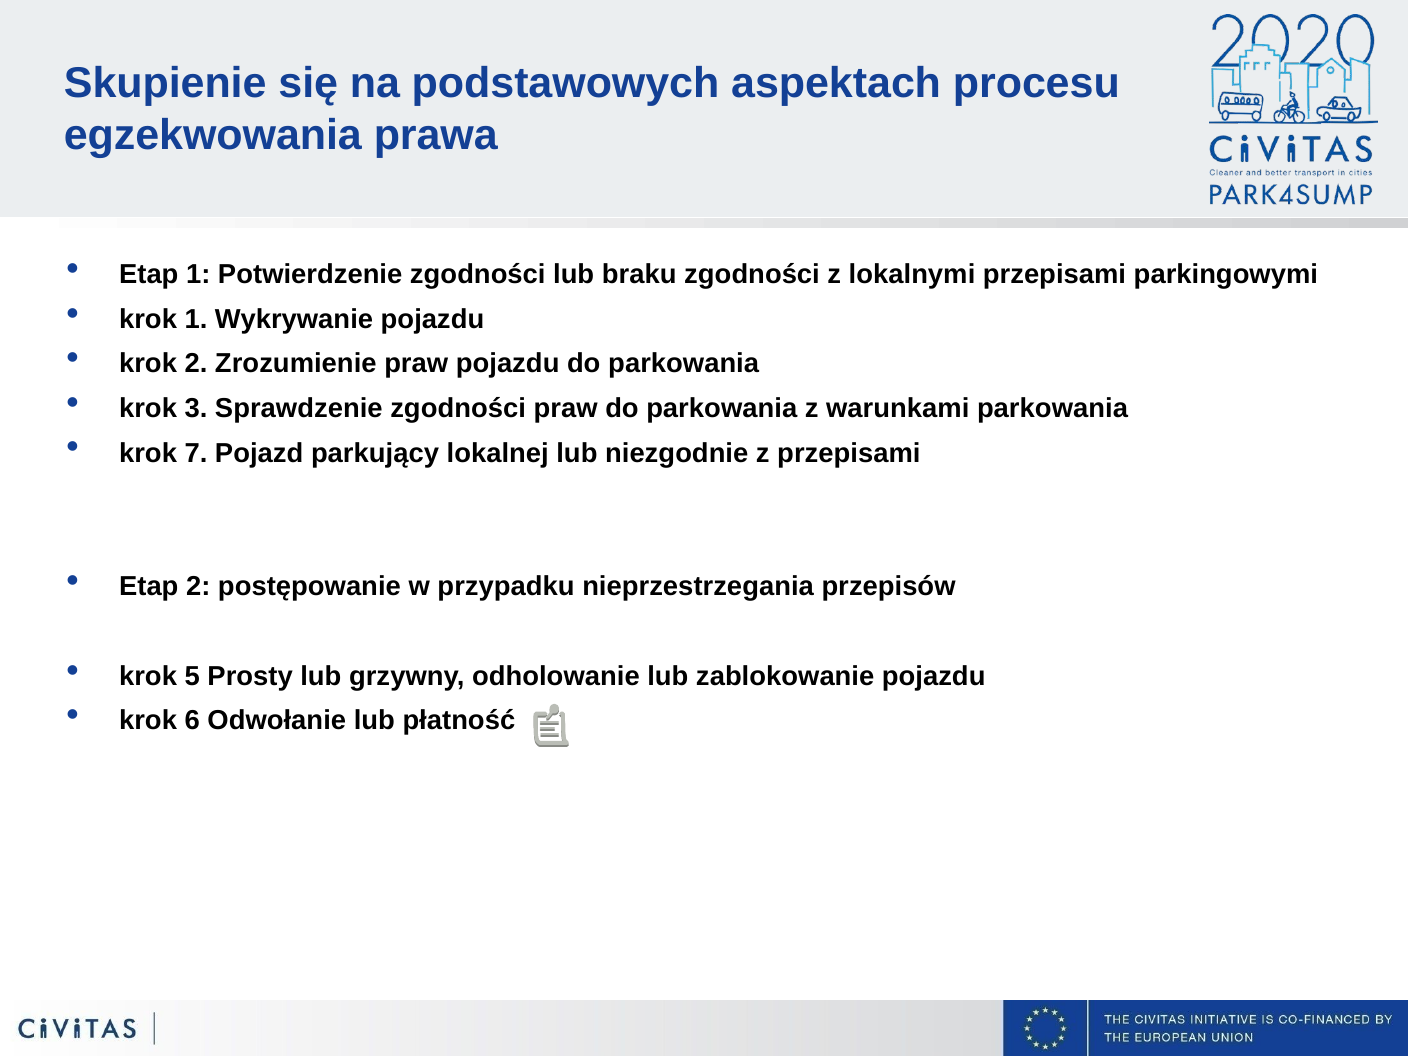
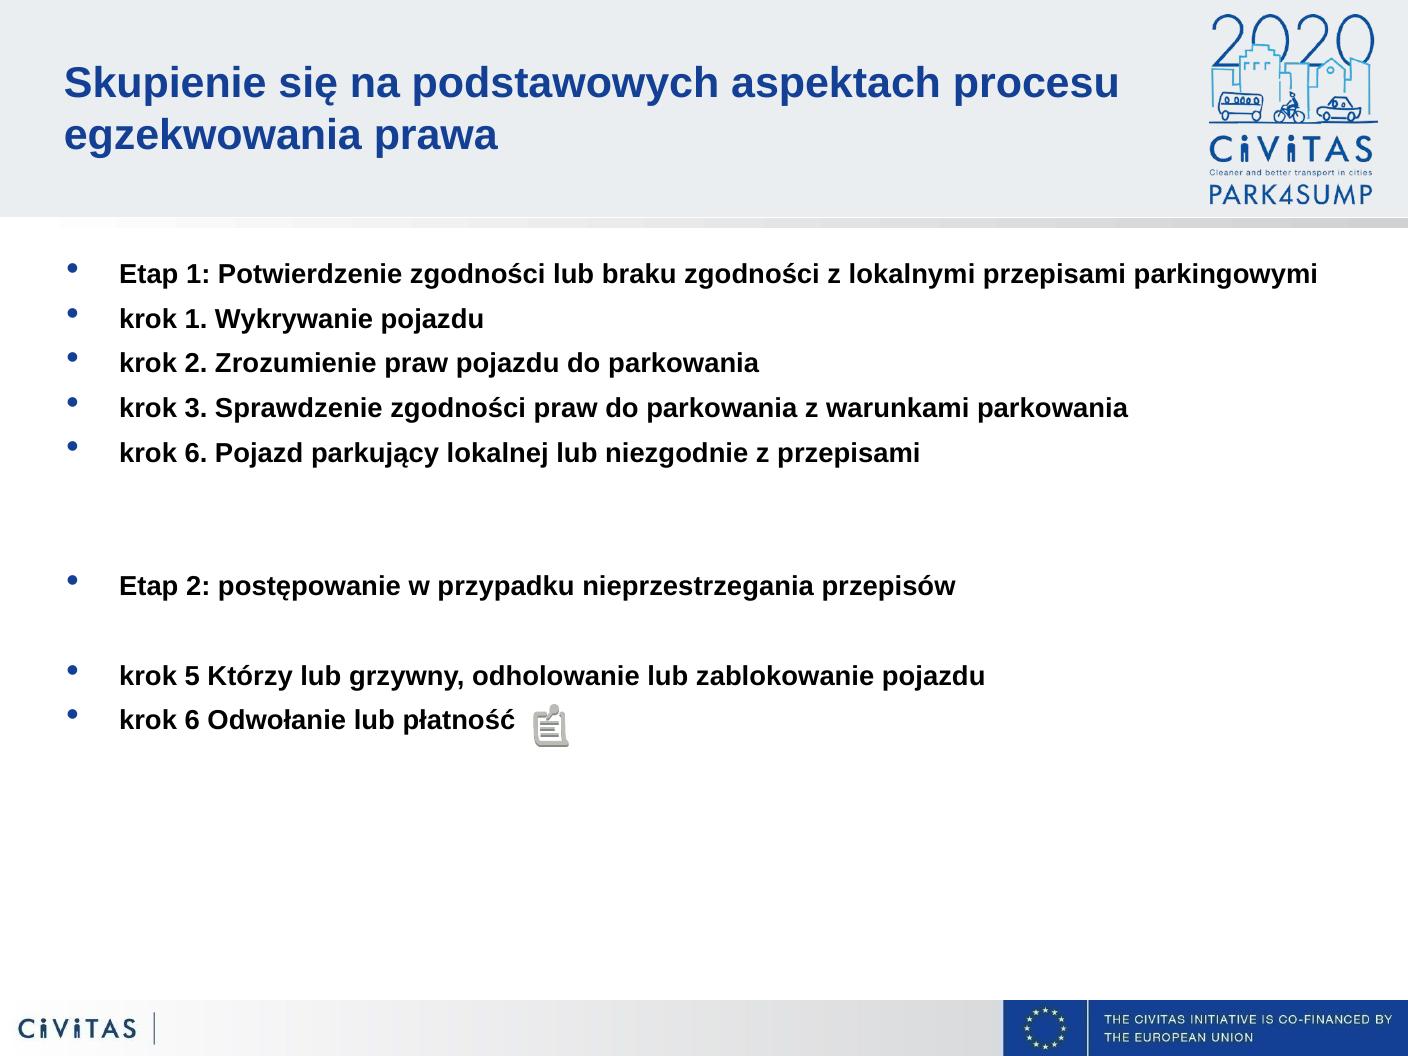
7: 7 -> 6 (196, 453)
Prosty: Prosty -> Którzy (250, 676)
